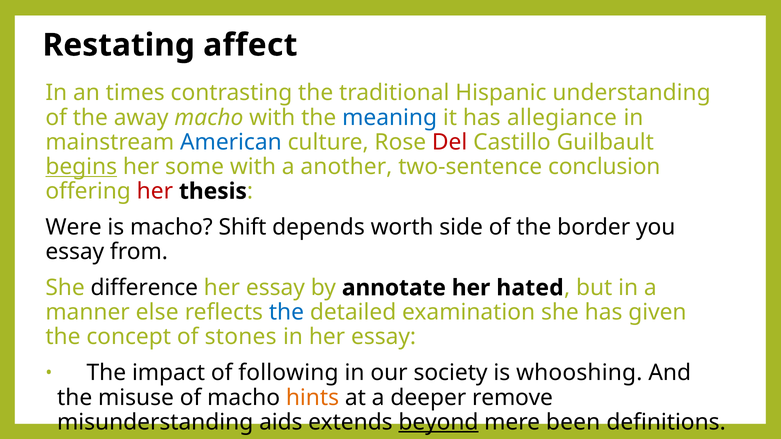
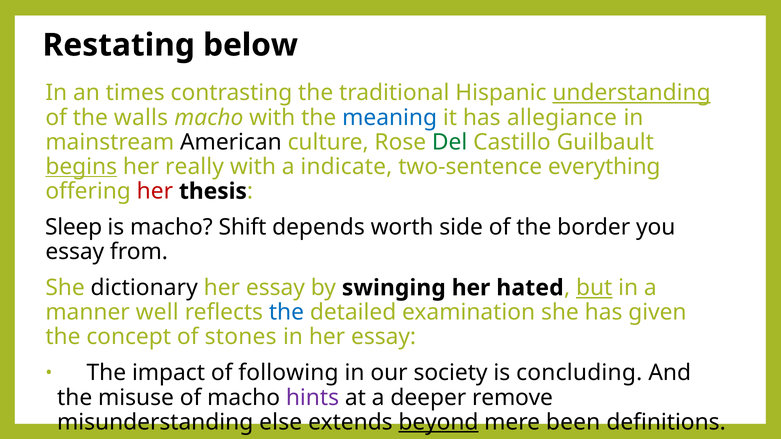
affect: affect -> below (251, 45)
understanding underline: none -> present (632, 93)
away: away -> walls (141, 118)
American colour: blue -> black (231, 142)
Del colour: red -> green (450, 142)
some: some -> really (194, 167)
another: another -> indicate (346, 167)
conclusion: conclusion -> everything (604, 167)
Were: Were -> Sleep (74, 227)
difference: difference -> dictionary (144, 288)
annotate: annotate -> swinging (394, 288)
but underline: none -> present (594, 288)
else: else -> well (157, 313)
whooshing: whooshing -> concluding (579, 373)
hints colour: orange -> purple (312, 398)
aids: aids -> else (281, 422)
